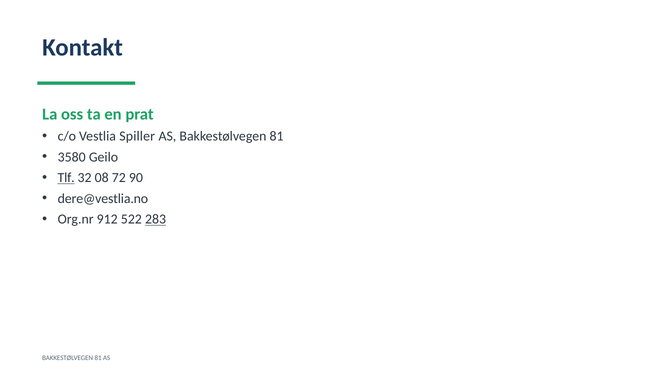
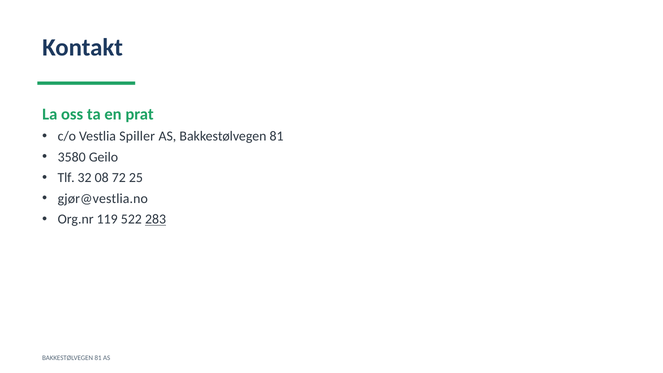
Tlf underline: present -> none (66, 178)
90: 90 -> 25 (136, 178)
dere@vestlia.no: dere@vestlia.no -> gjør@vestlia.no (103, 199)
912: 912 -> 119 (107, 219)
